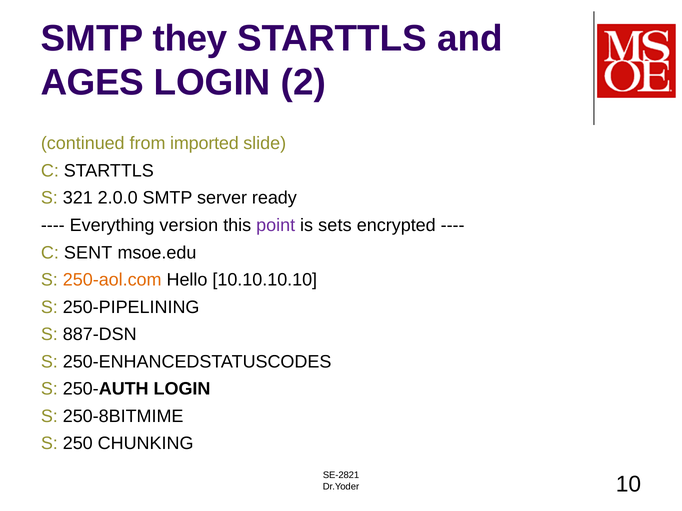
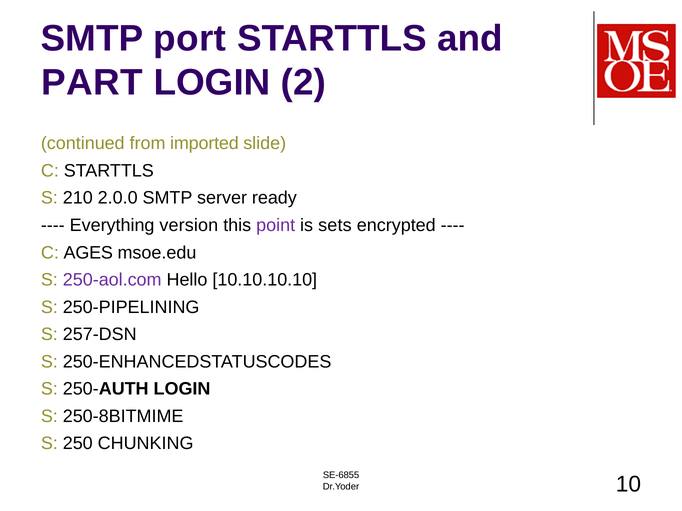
they: they -> port (190, 38)
AGES: AGES -> PART (92, 83)
321: 321 -> 210 (78, 198)
SENT: SENT -> AGES (88, 253)
250-aol.com colour: orange -> purple (112, 280)
887-DSN: 887-DSN -> 257-DSN (100, 335)
SE-2821: SE-2821 -> SE-6855 (341, 476)
